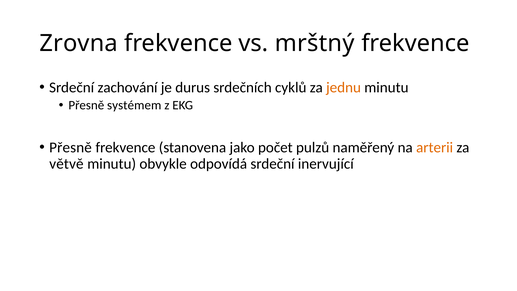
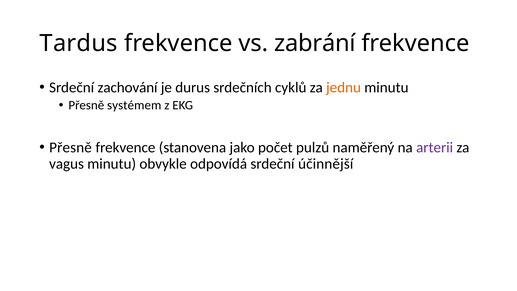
Zrovna: Zrovna -> Tardus (79, 43)
mrštný: mrštný -> zabrání (315, 43)
arterii colour: orange -> purple (435, 147)
větvě: větvě -> vagus (67, 164)
inervující: inervující -> účinnější (326, 164)
